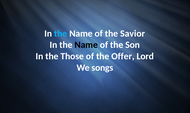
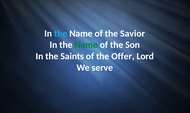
Name colour: black -> green (86, 45)
Those: Those -> Saints (72, 56)
songs: songs -> serve (102, 67)
